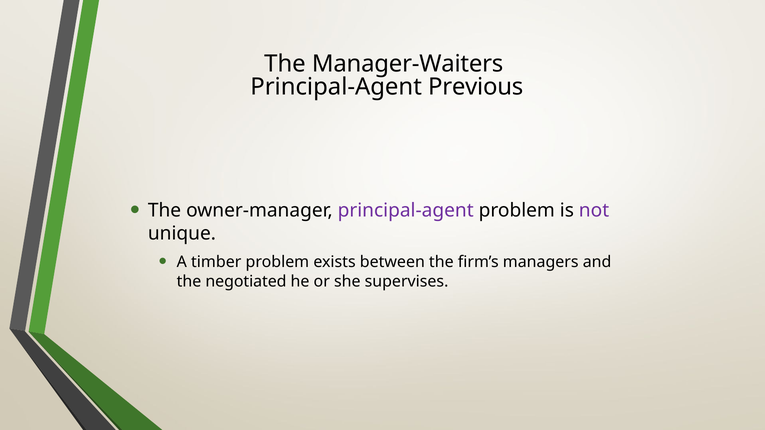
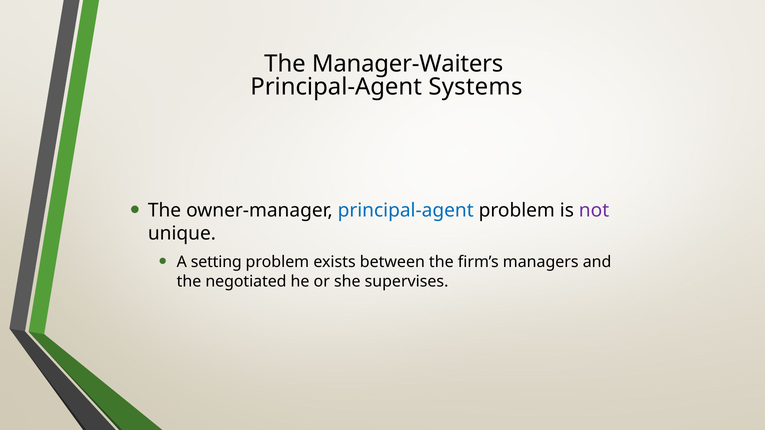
Previous: Previous -> Systems (475, 87)
principal-agent colour: purple -> blue (406, 211)
timber: timber -> setting (216, 262)
